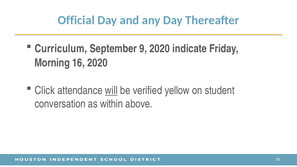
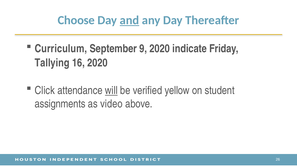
Official: Official -> Choose (76, 20)
and underline: none -> present (129, 20)
Morning: Morning -> Tallying (52, 63)
conversation: conversation -> assignments (60, 104)
within: within -> video (111, 104)
